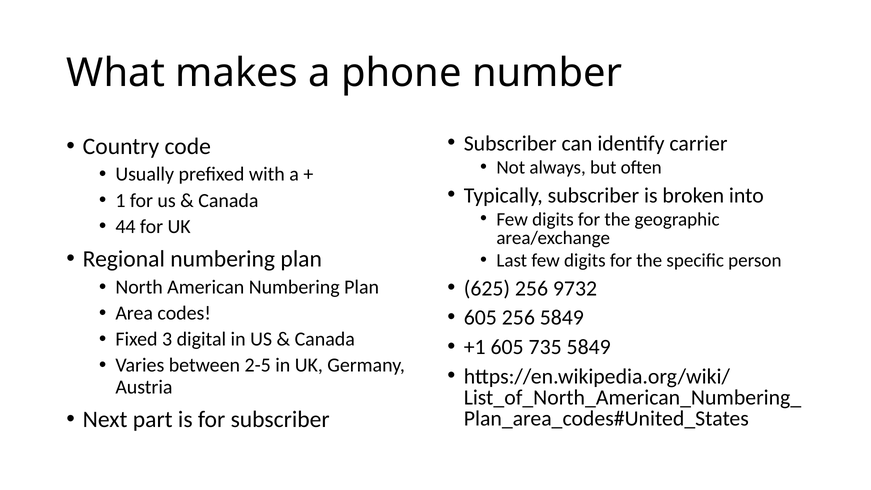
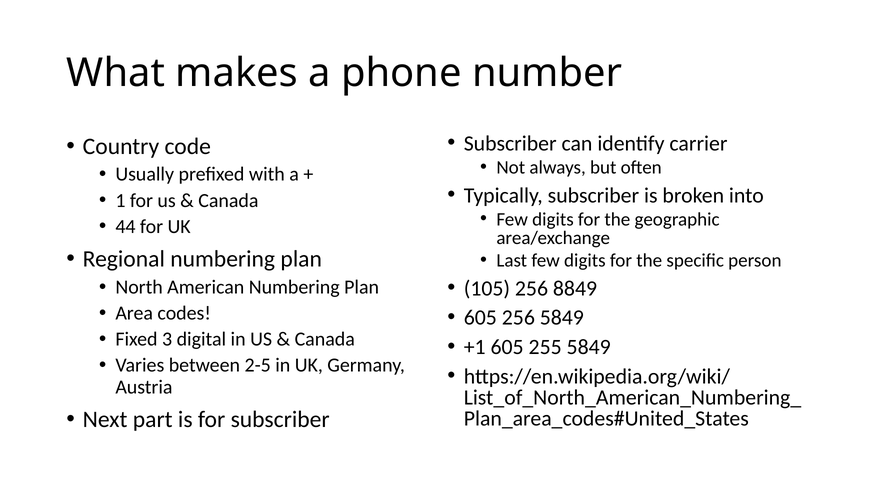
625: 625 -> 105 (487, 288)
9732: 9732 -> 8849 (575, 288)
735: 735 -> 255 (545, 347)
